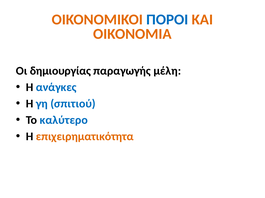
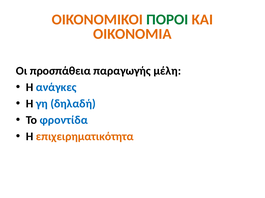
ΠΟΡΟΙ colour: blue -> green (167, 20)
δημιουργίας: δημιουργίας -> προσπάθεια (60, 71)
σπιτιού: σπιτιού -> δηλαδή (73, 104)
καλύτερο: καλύτερο -> φροντίδα (64, 121)
